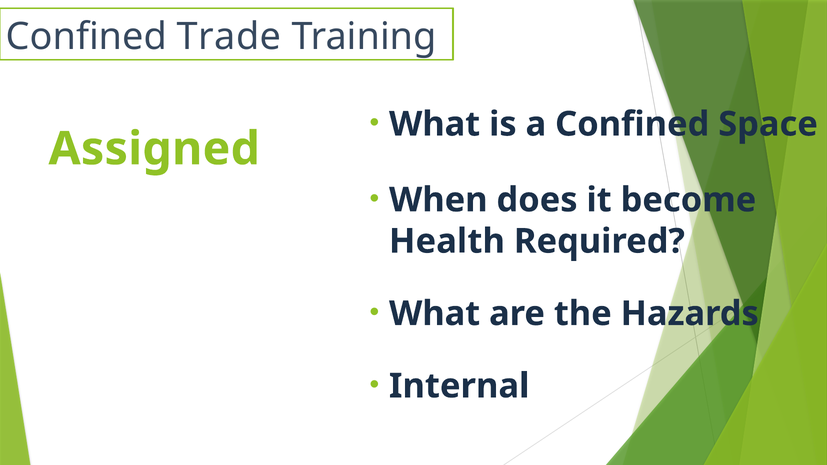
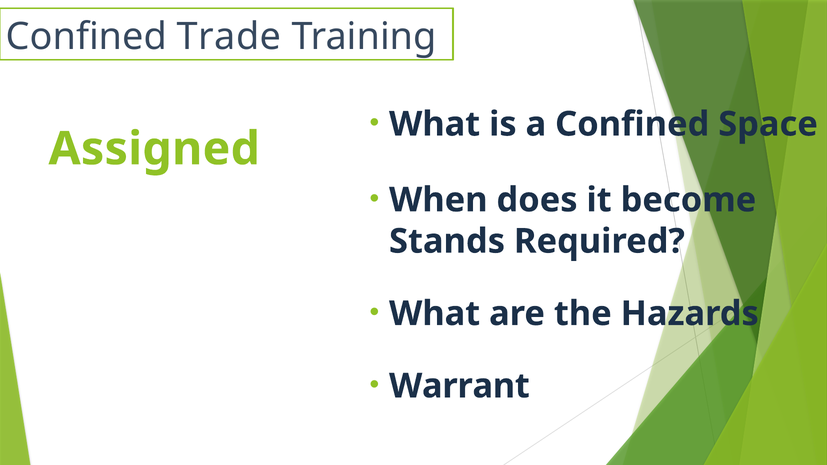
Health: Health -> Stands (447, 241)
Internal: Internal -> Warrant (459, 386)
